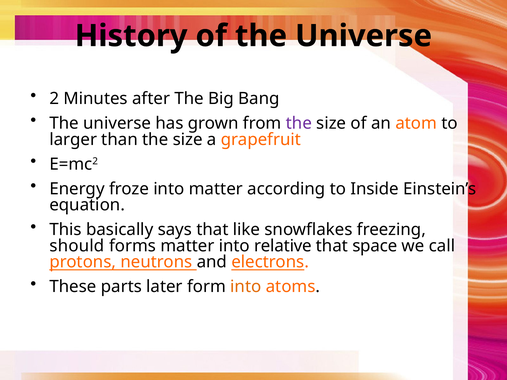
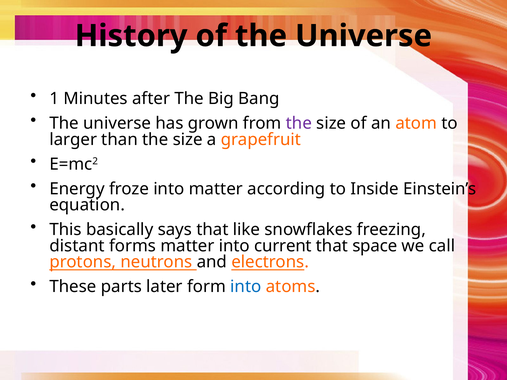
2: 2 -> 1 (54, 99)
should: should -> distant (77, 246)
relative: relative -> current (283, 246)
into colour: orange -> blue (246, 287)
